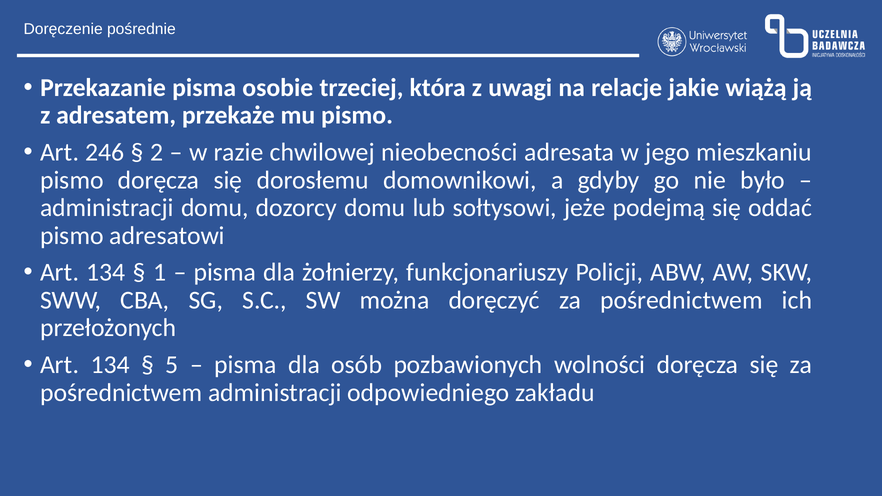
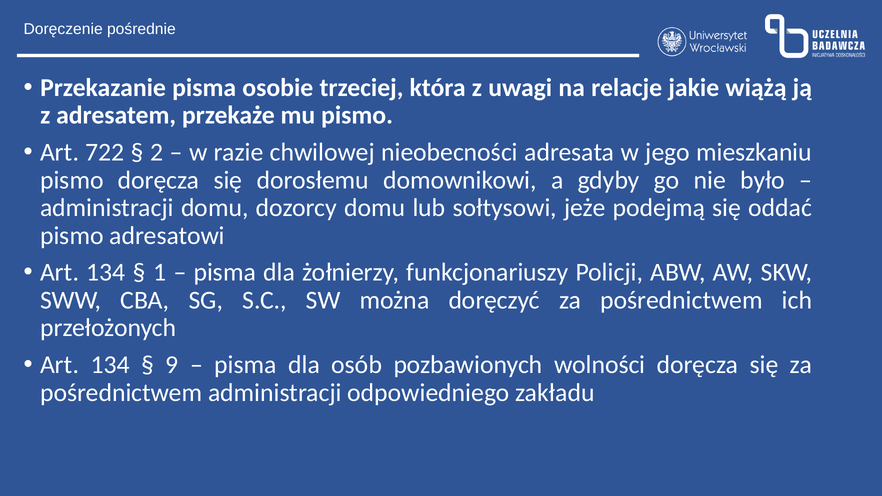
246: 246 -> 722 (105, 152)
5: 5 -> 9 (172, 365)
